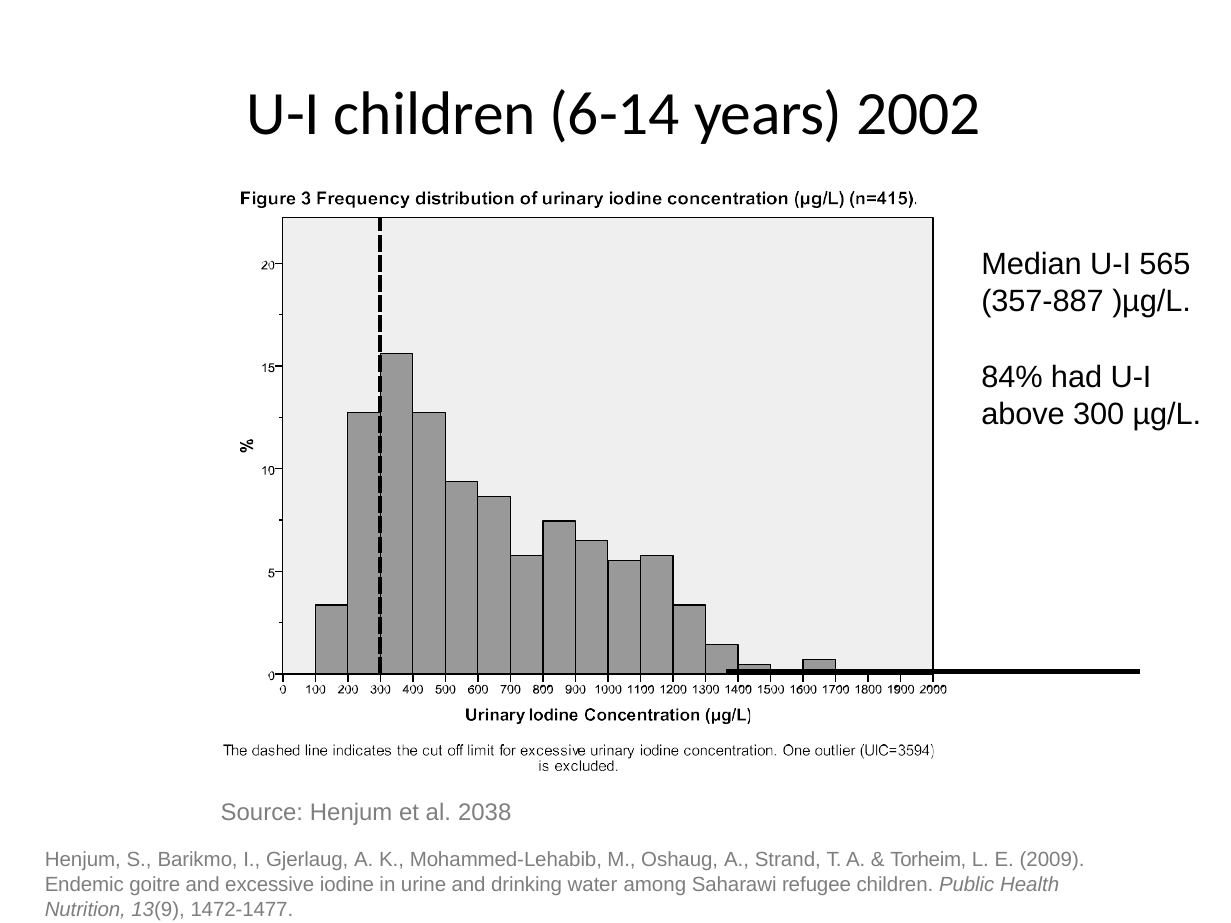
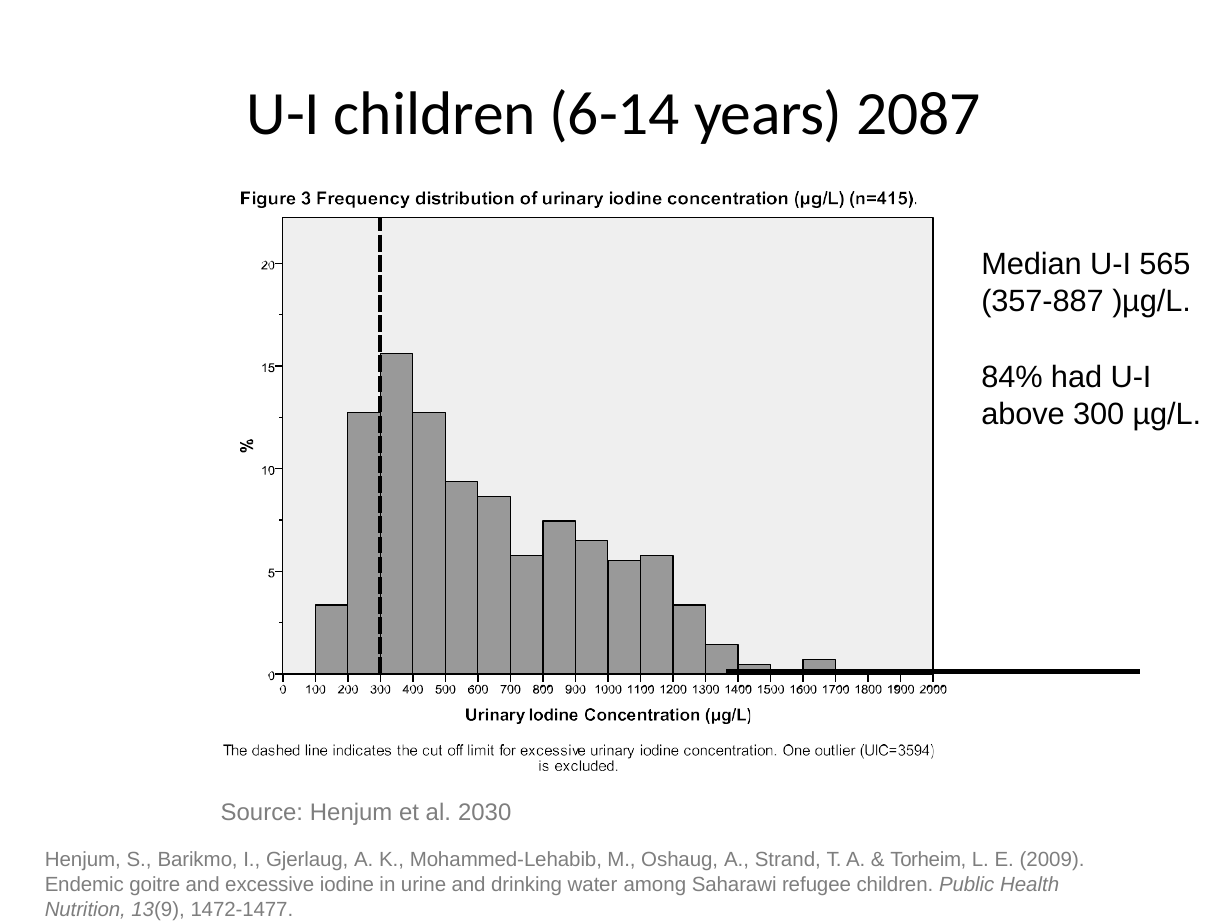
2002: 2002 -> 2087 (919, 114)
2038: 2038 -> 2030 (485, 813)
